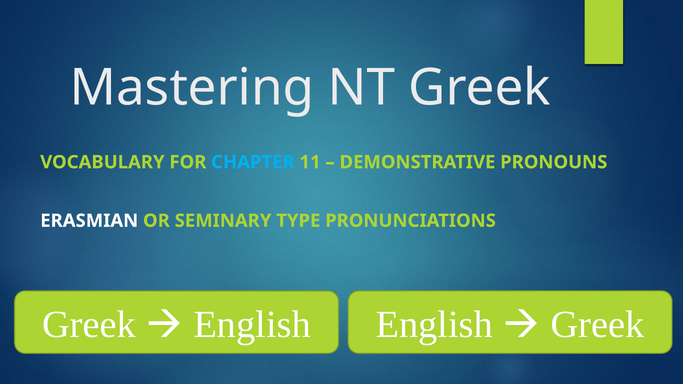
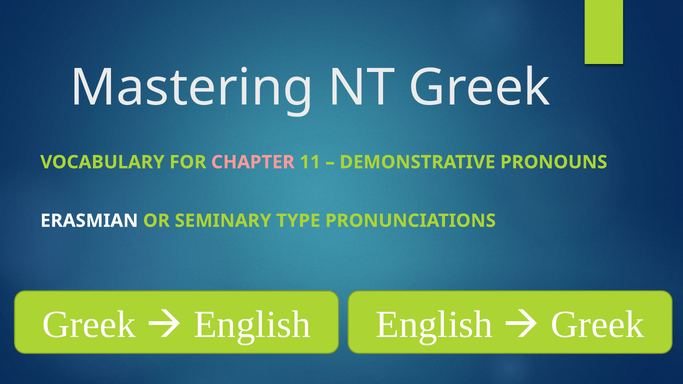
CHAPTER colour: light blue -> pink (253, 162)
